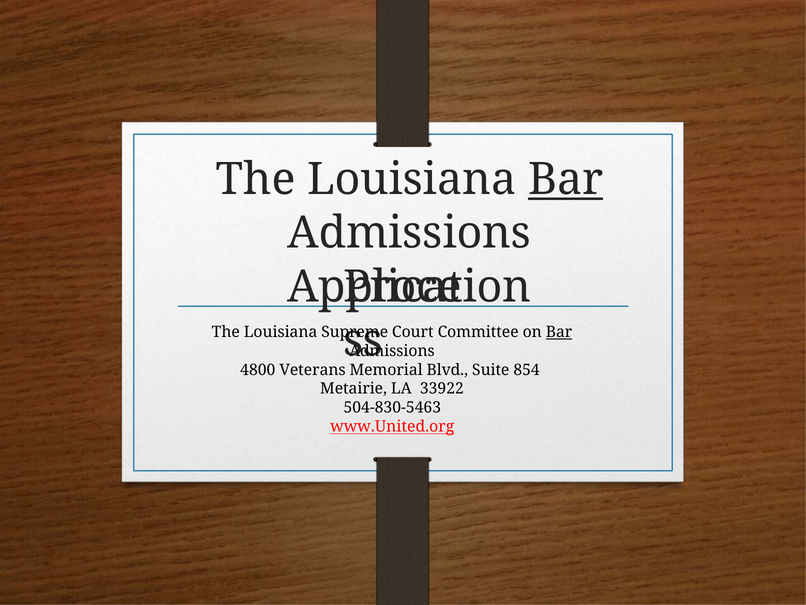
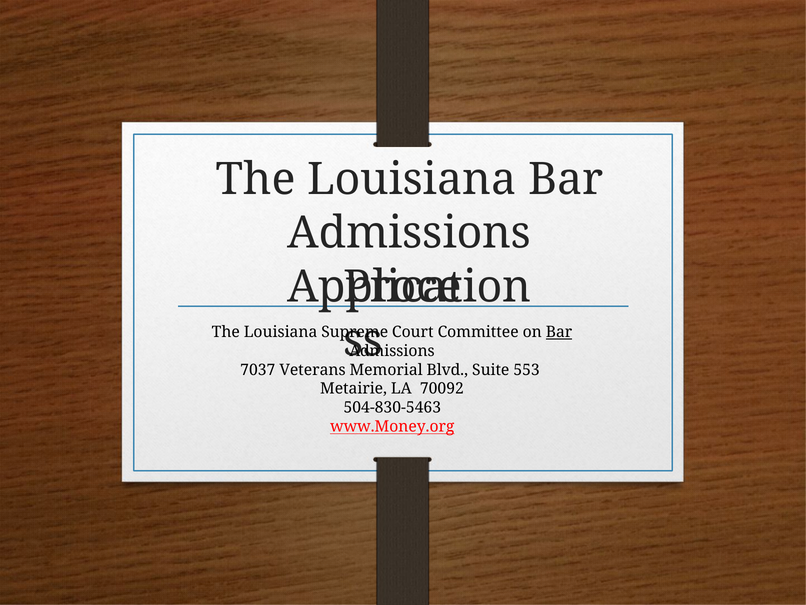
Bar underline: present -> none (566, 179)
4800: 4800 -> 7037 (258, 370)
854: 854 -> 553 (527, 370)
33922: 33922 -> 70092 (442, 388)
www.United.org: www.United.org -> www.Money.org (392, 426)
